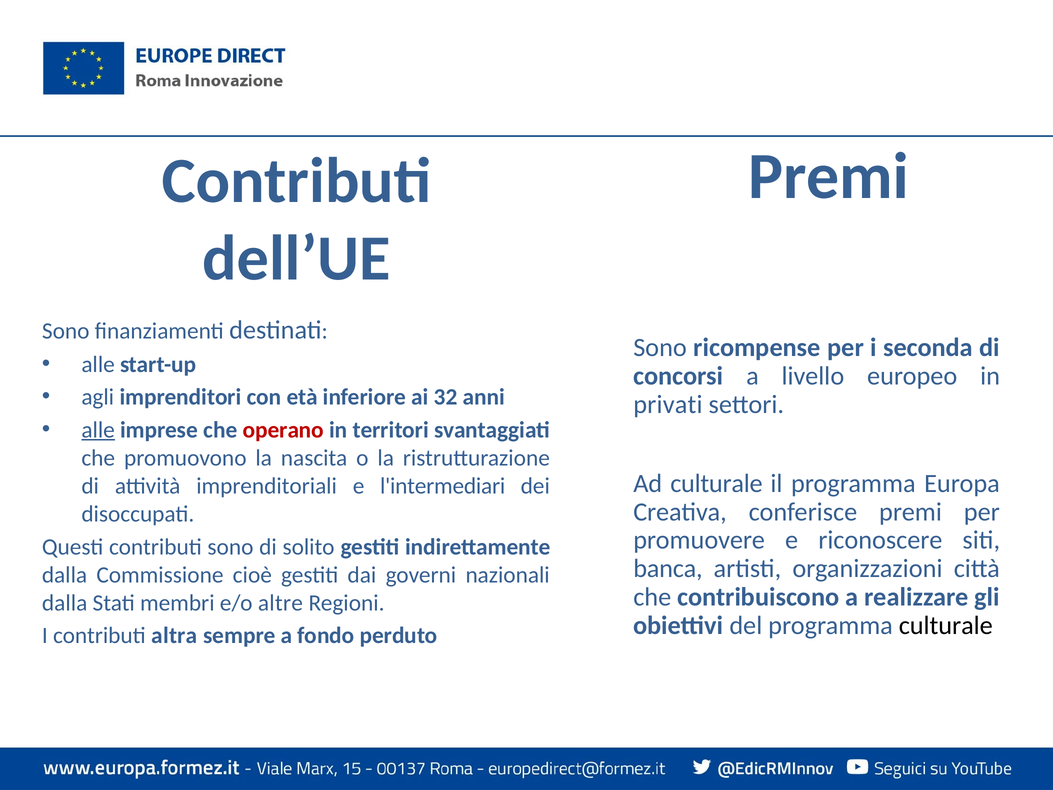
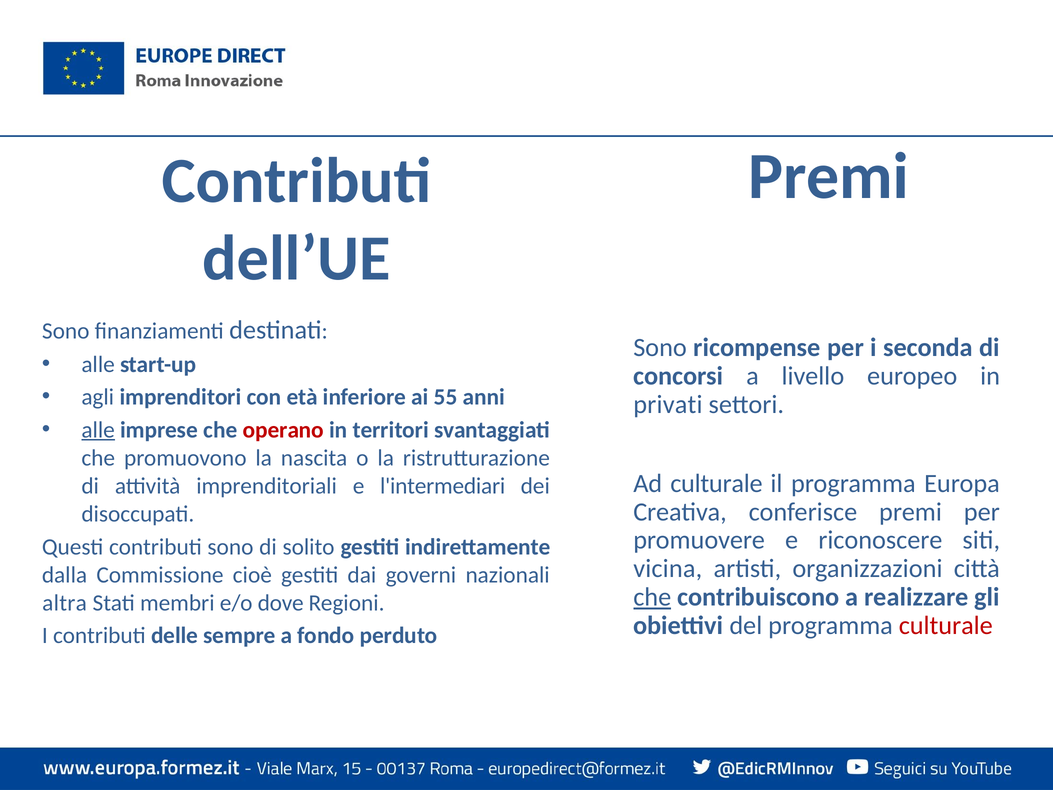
32: 32 -> 55 (445, 397)
banca: banca -> vicina (668, 569)
che underline: none -> present (652, 597)
dalla: dalla -> altra (65, 603)
altre: altre -> dove (281, 603)
culturale colour: black -> red (946, 625)
altra: altra -> delle (175, 636)
